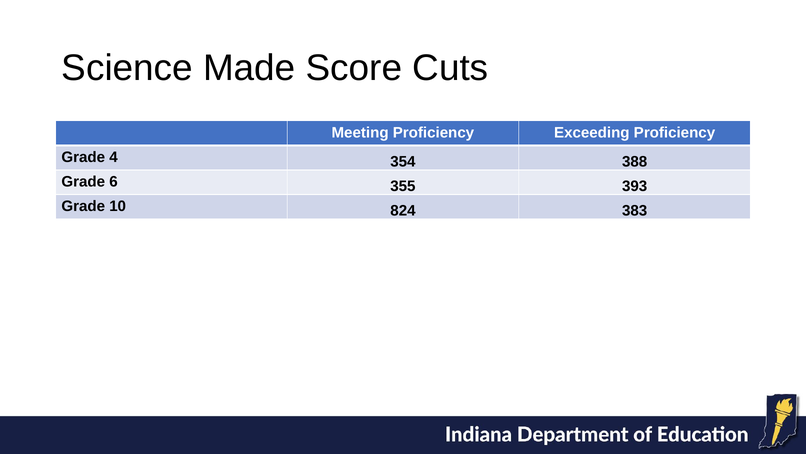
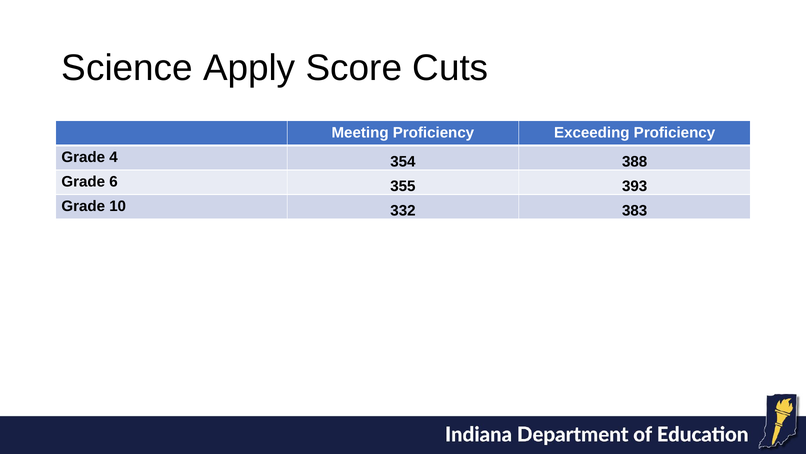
Made: Made -> Apply (249, 68)
824: 824 -> 332 (403, 211)
